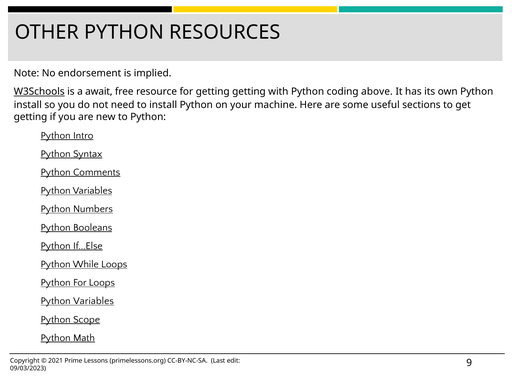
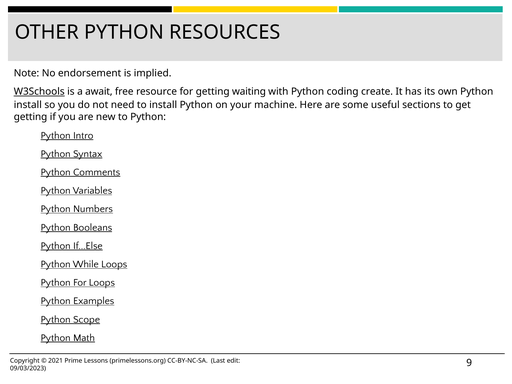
getting getting: getting -> waiting (249, 91)
above: above -> create (377, 91)
Variables: Variables -> Examples (94, 301)
